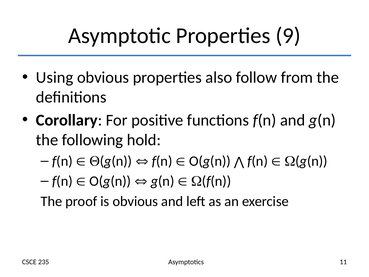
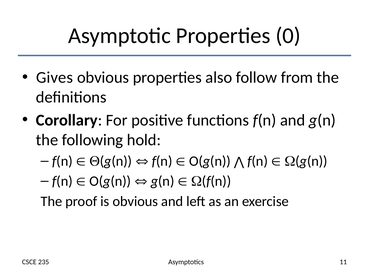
9: 9 -> 0 (288, 36)
Using: Using -> Gives (55, 77)
